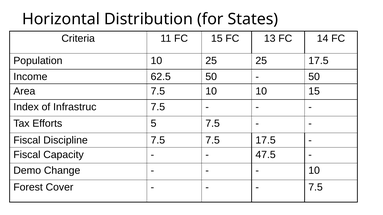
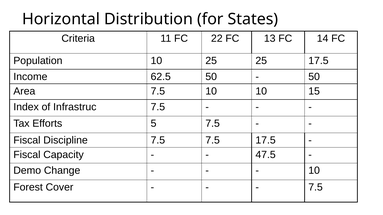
FC 15: 15 -> 22 (217, 39)
